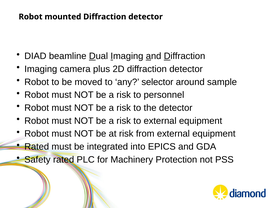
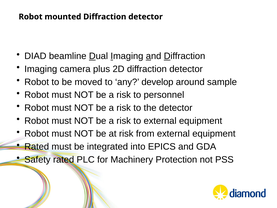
selector: selector -> develop (157, 82)
